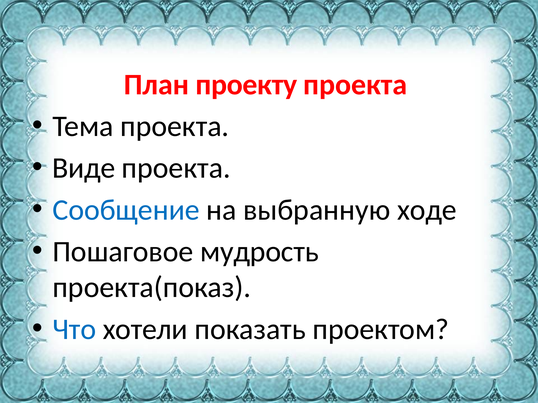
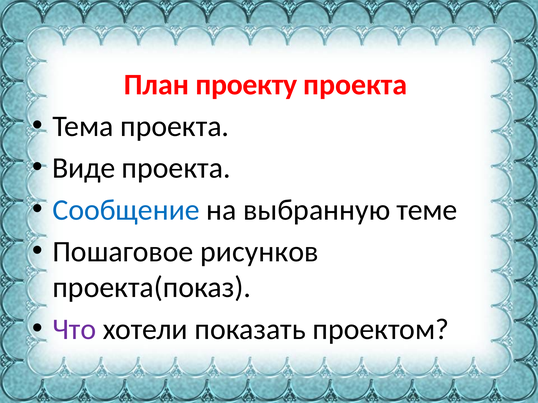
ходе: ходе -> теме (427, 210)
мудрость: мудрость -> рисунков (259, 252)
Что colour: blue -> purple (74, 330)
